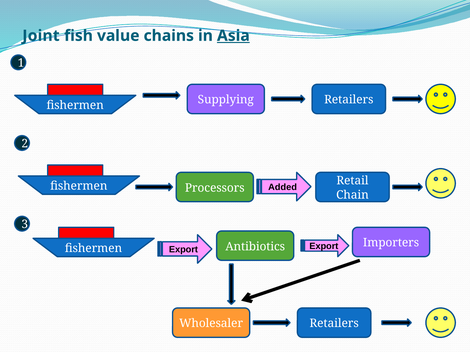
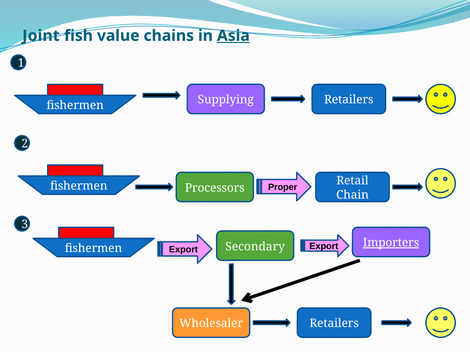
Added: Added -> Proper (283, 187)
Importers underline: none -> present (391, 243)
Antibiotics: Antibiotics -> Secondary (255, 247)
